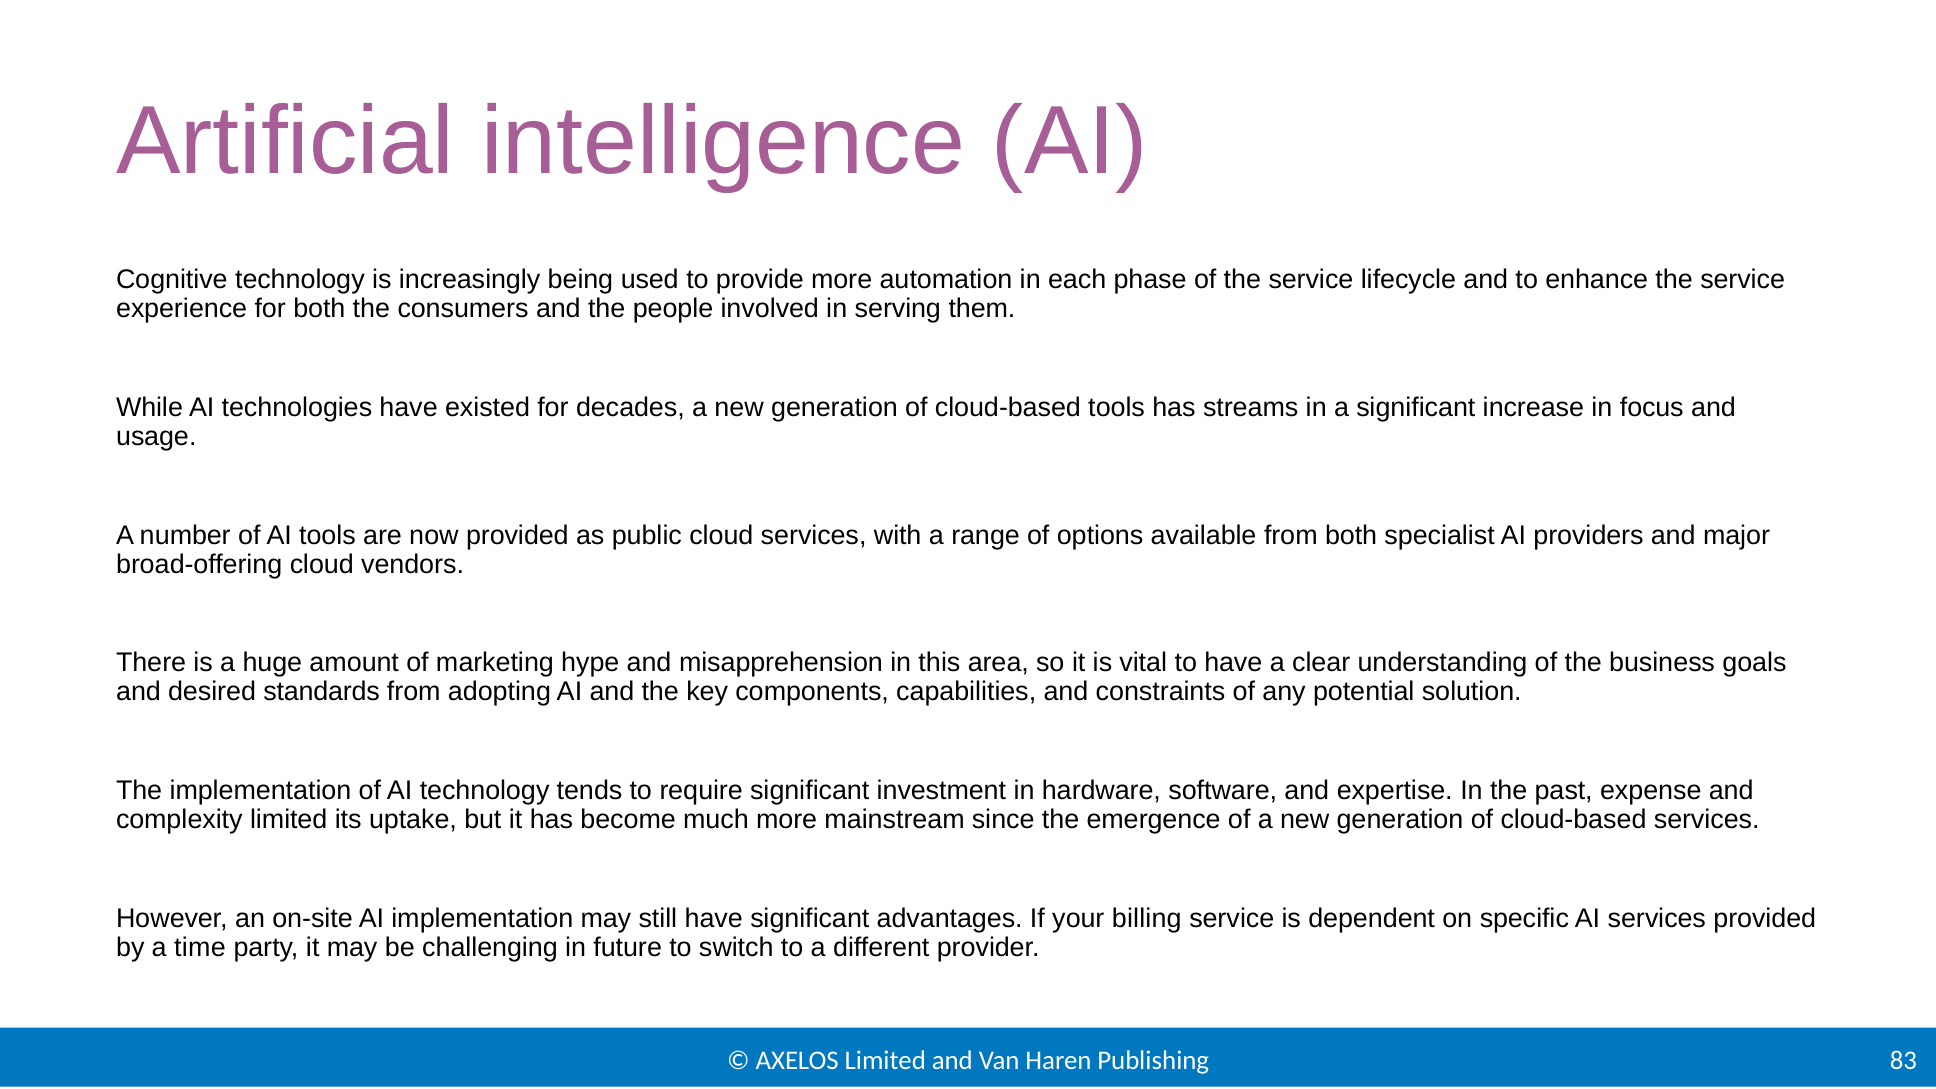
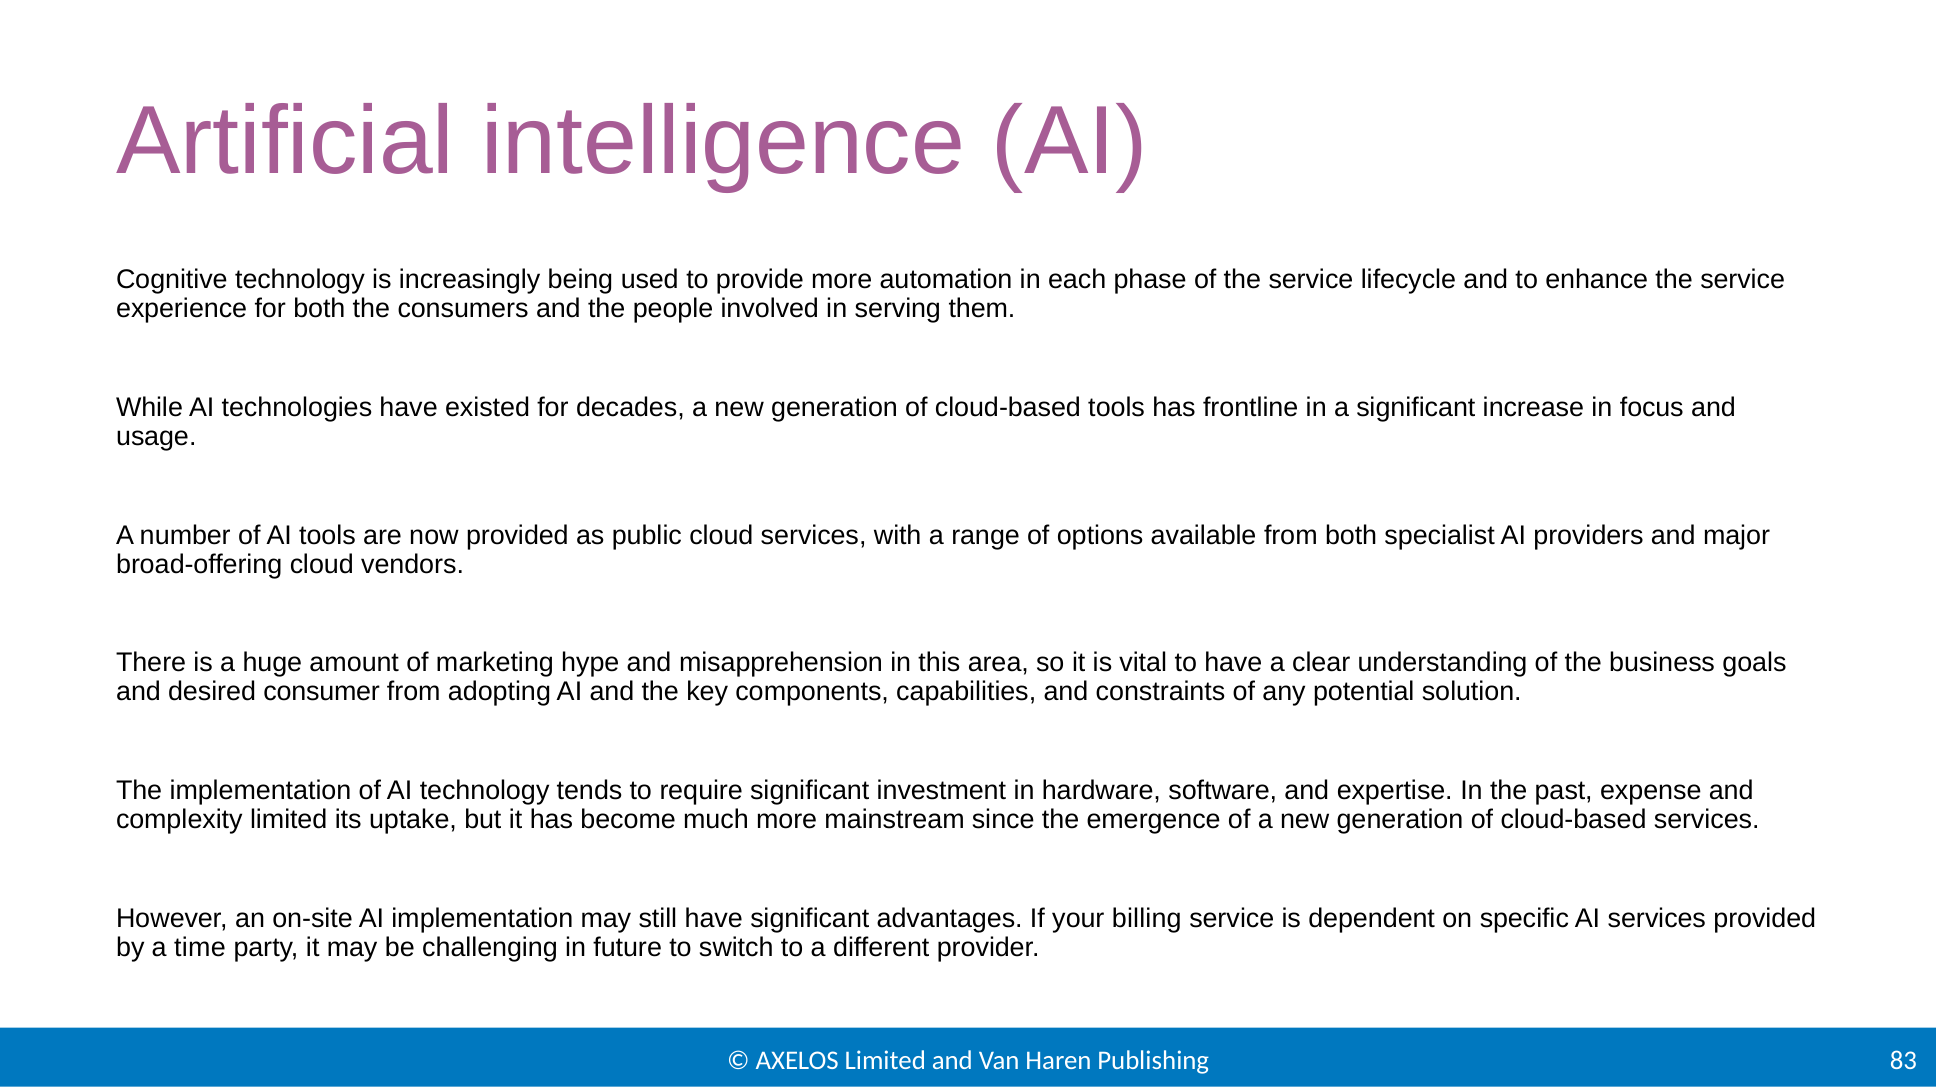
streams: streams -> frontline (1251, 408)
standards: standards -> consumer (322, 692)
